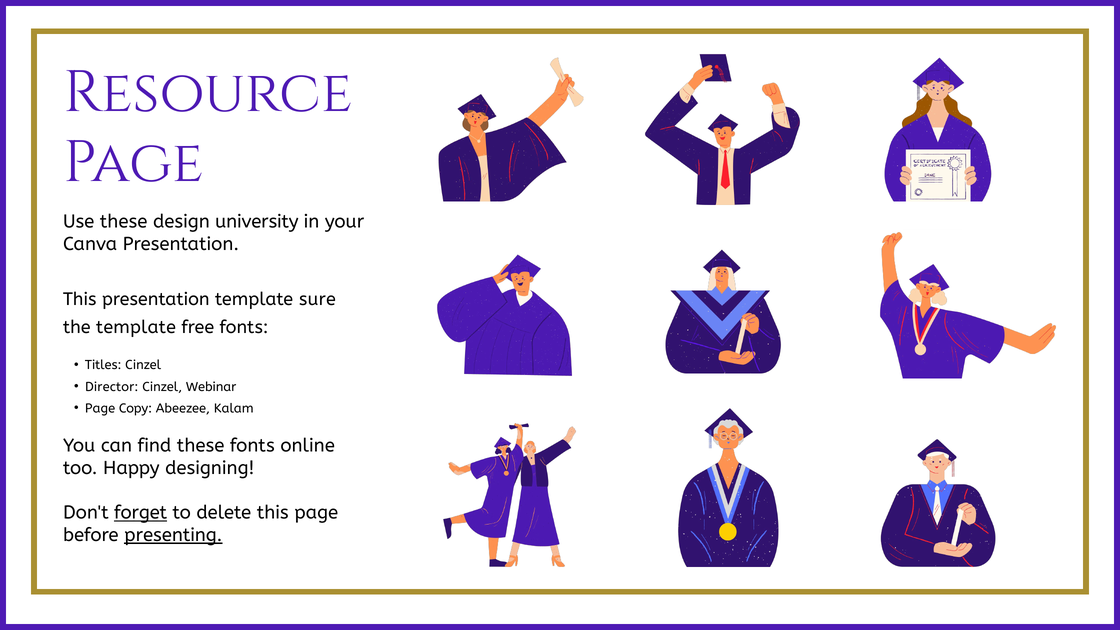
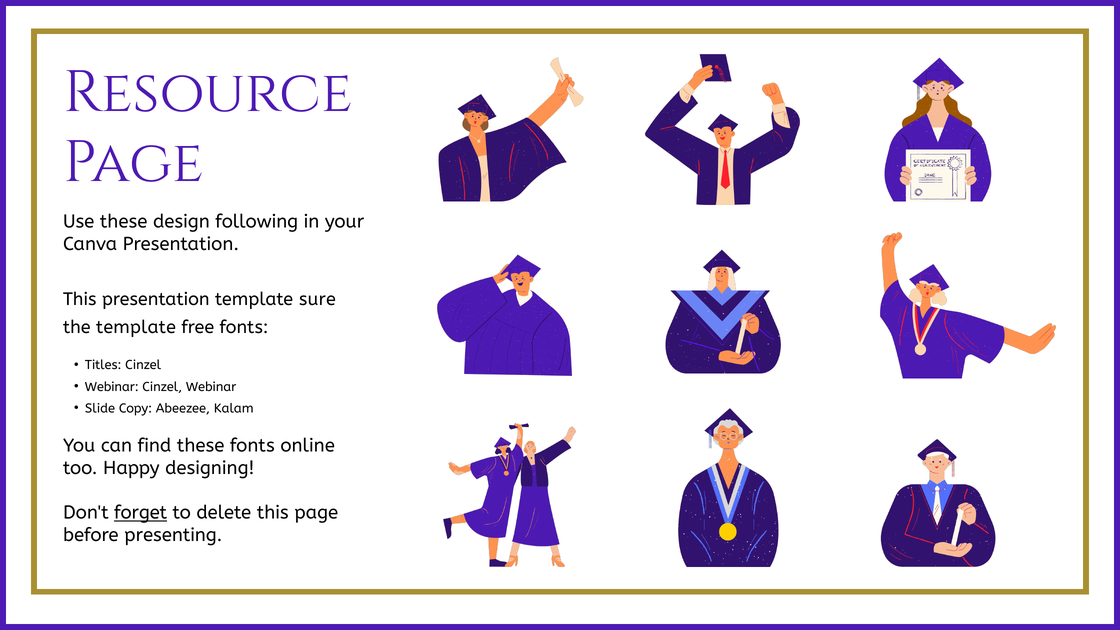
university: university -> following (257, 222)
Director: Director -> Webinar (112, 387)
Page: Page -> Slide (100, 408)
presenting underline: present -> none (173, 535)
